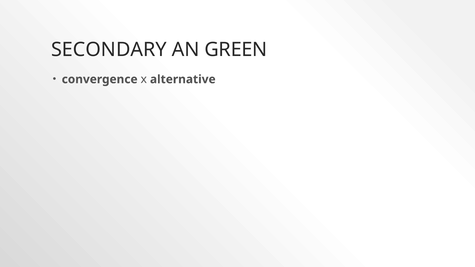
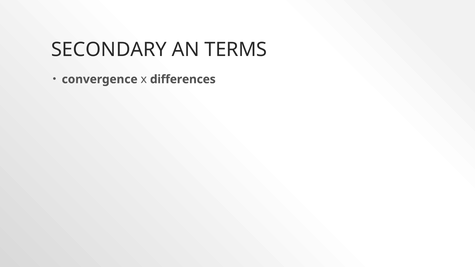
GREEN: GREEN -> TERMS (236, 50)
alternative: alternative -> differences (183, 79)
